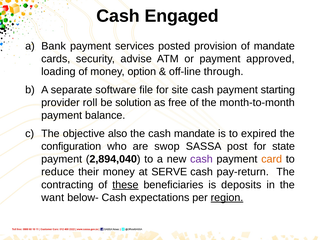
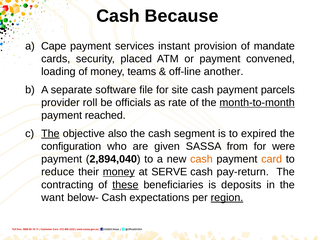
Engaged: Engaged -> Because (182, 16)
Bank: Bank -> Cape (54, 46)
posted: posted -> instant (174, 46)
advise: advise -> placed (136, 59)
approved: approved -> convened (270, 59)
option: option -> teams (142, 72)
through: through -> another (224, 72)
starting: starting -> parcels (278, 90)
solution: solution -> officials (133, 103)
free: free -> rate (177, 103)
month-to-month underline: none -> present (257, 103)
balance: balance -> reached (105, 115)
The underline: none -> present (50, 134)
cash mandate: mandate -> segment (194, 134)
swop: swop -> given (167, 146)
post: post -> from (237, 146)
state: state -> were (284, 146)
cash colour: purple -> orange (201, 159)
money underline: none -> present (119, 172)
